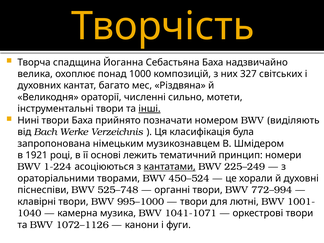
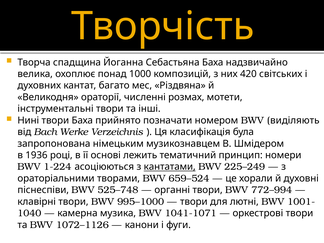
327: 327 -> 420 (248, 74)
сильно: сильно -> розмах (186, 97)
інші underline: present -> none (149, 109)
1921: 1921 -> 1936 (36, 155)
450–524: 450–524 -> 659–524 (189, 178)
